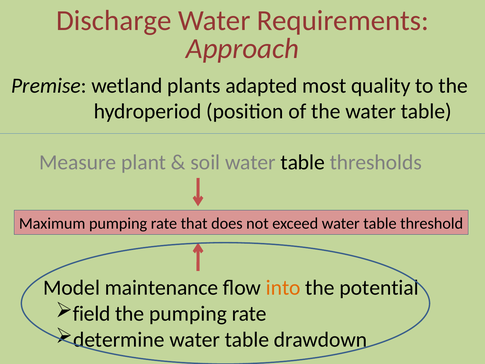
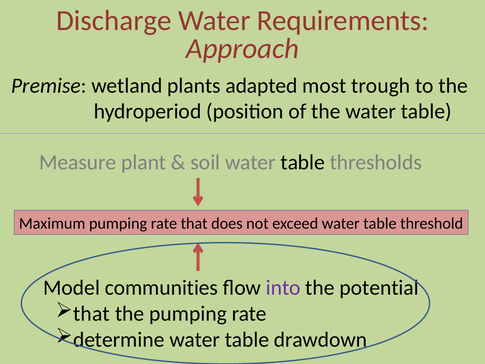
quality: quality -> trough (381, 86)
maintenance: maintenance -> communities (161, 288)
into colour: orange -> purple (283, 288)
field: field -> that (91, 314)
